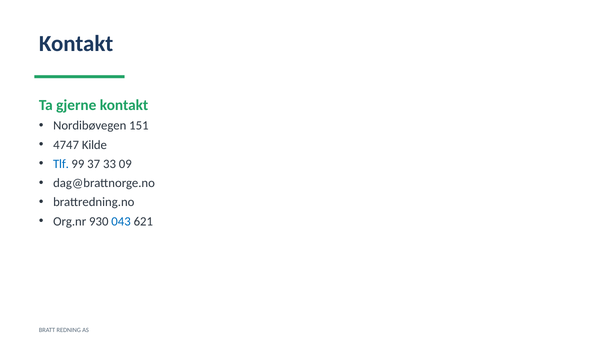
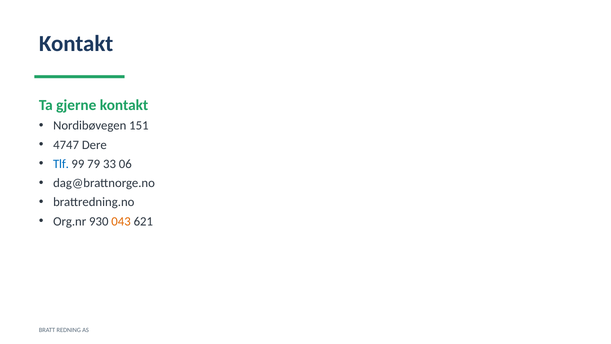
Kilde: Kilde -> Dere (94, 145)
37: 37 -> 79 (94, 164)
09: 09 -> 06 (125, 164)
043 colour: blue -> orange (121, 221)
